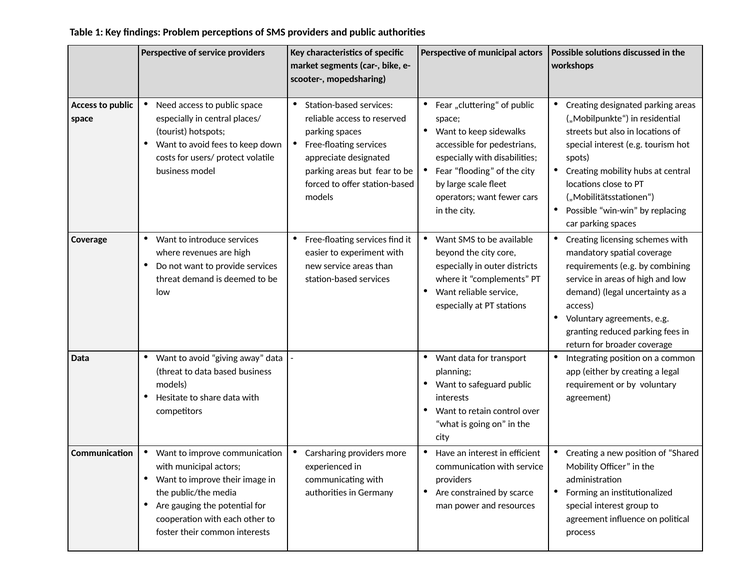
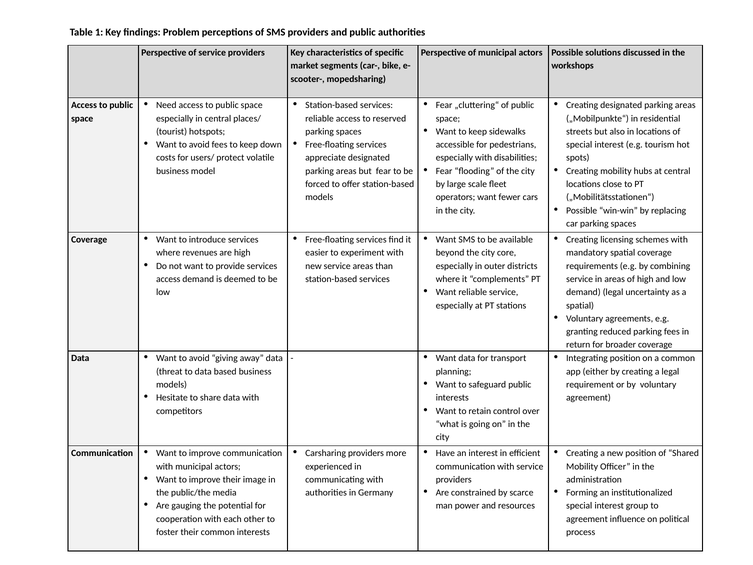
threat: threat -> access (168, 279)
access: access -> spatial (580, 305)
